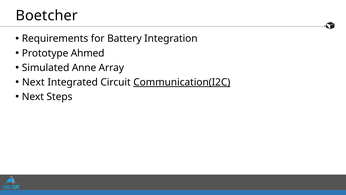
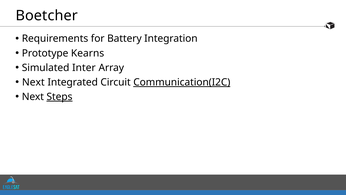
Ahmed: Ahmed -> Kearns (88, 53)
Anne: Anne -> Inter (84, 68)
Steps underline: none -> present (59, 97)
